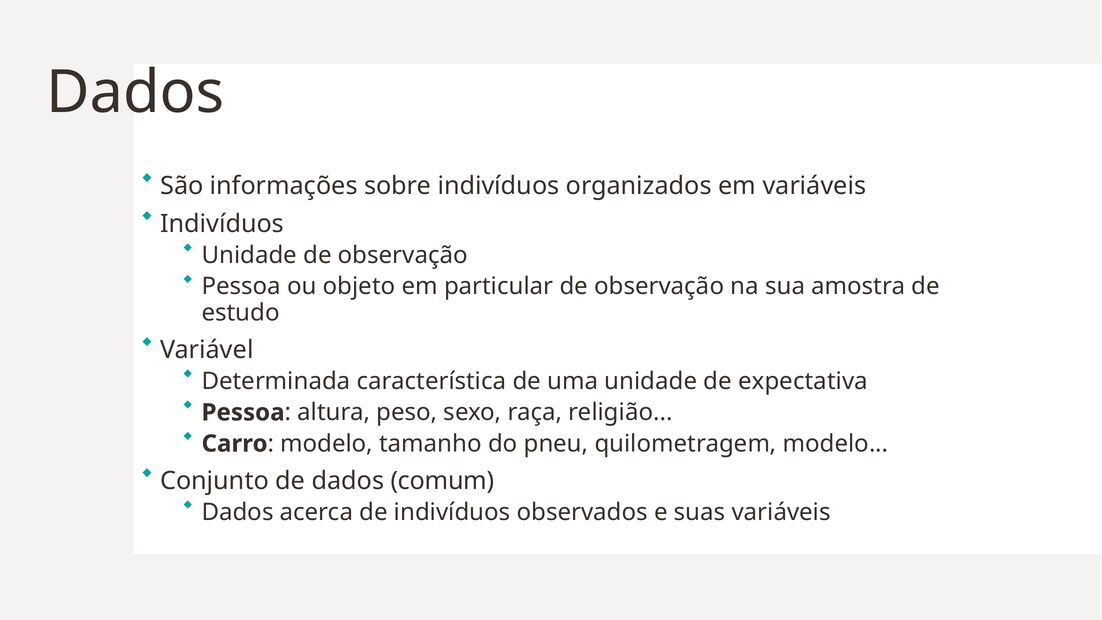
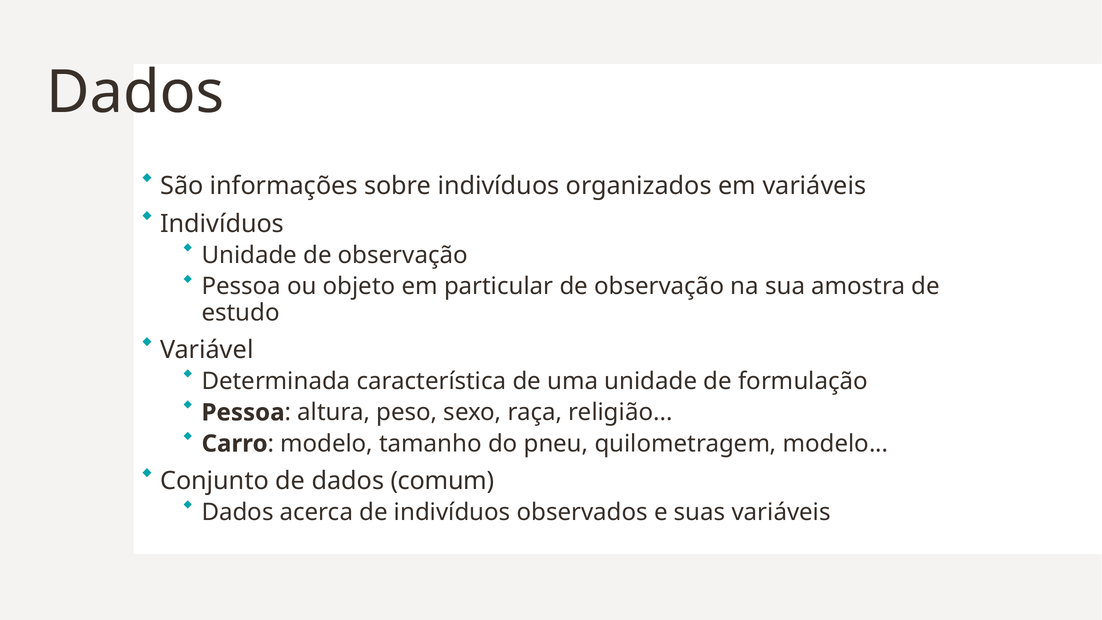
expectativa: expectativa -> formulação (803, 381)
